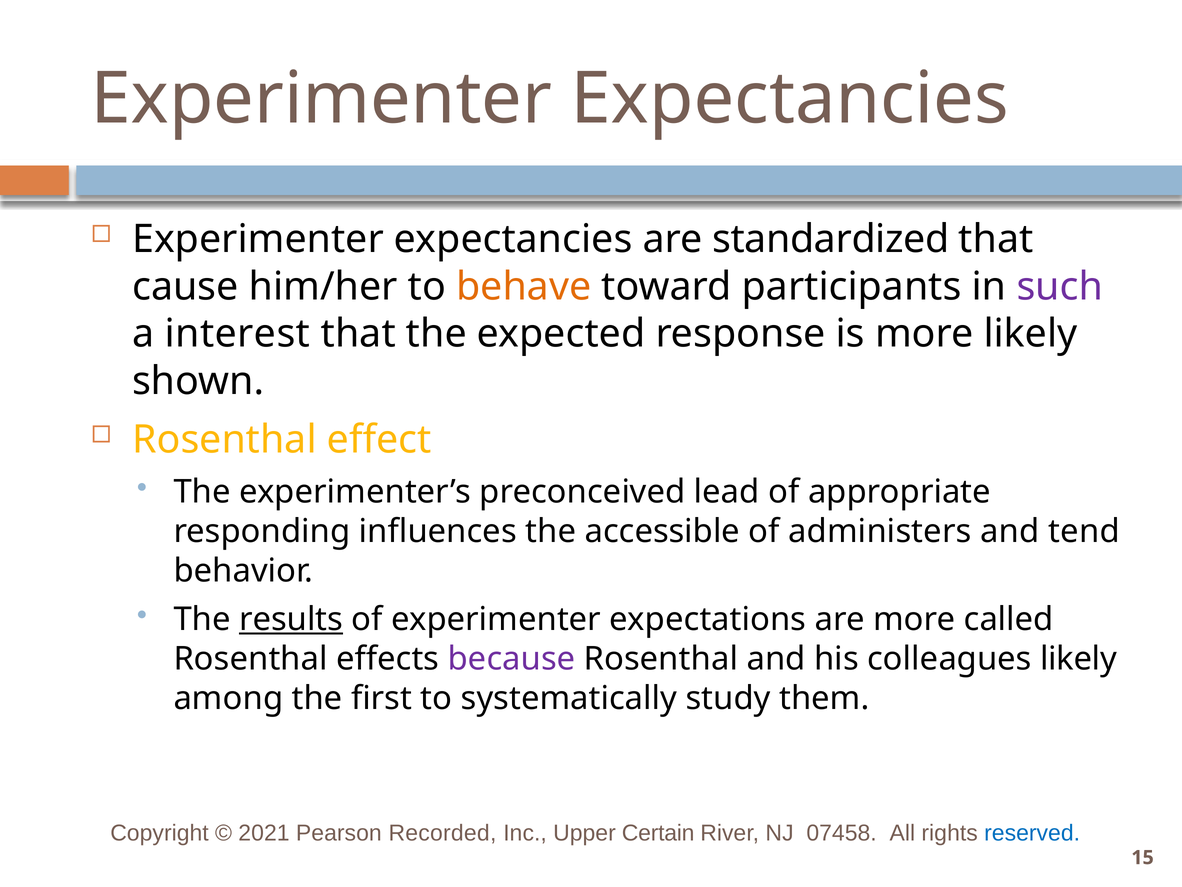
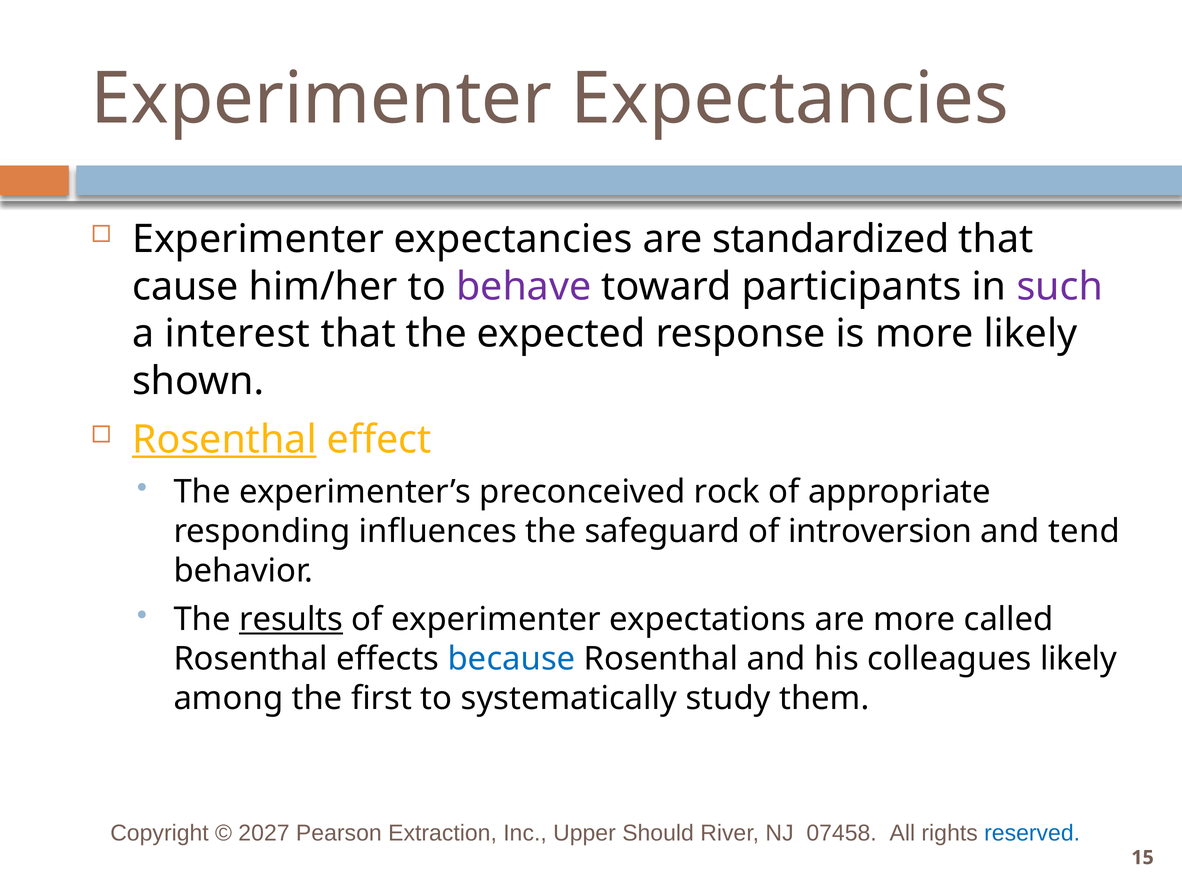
behave colour: orange -> purple (524, 286)
Rosenthal underline: none -> present (224, 440)
lead: lead -> rock (727, 492)
accessible: accessible -> safeguard (662, 531)
administers: administers -> introversion (880, 531)
because colour: purple -> blue (512, 659)
2021: 2021 -> 2027 (264, 833)
Recorded: Recorded -> Extraction (443, 833)
Certain: Certain -> Should (658, 833)
